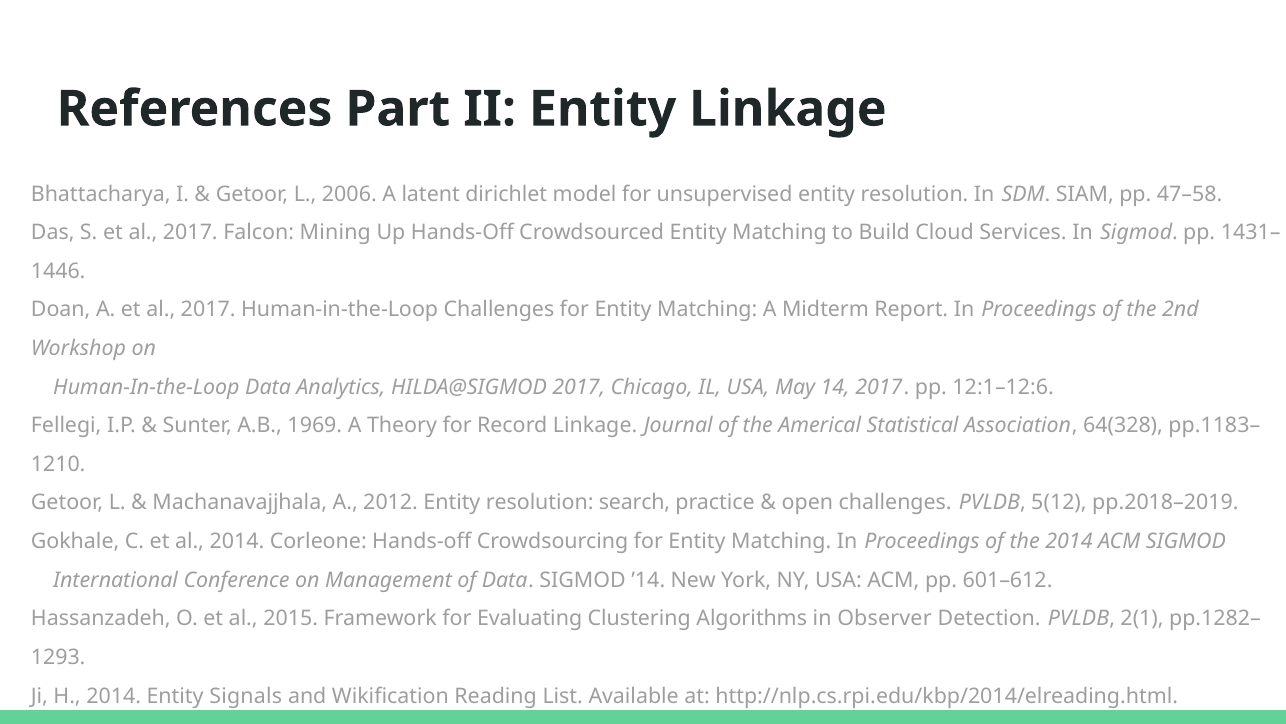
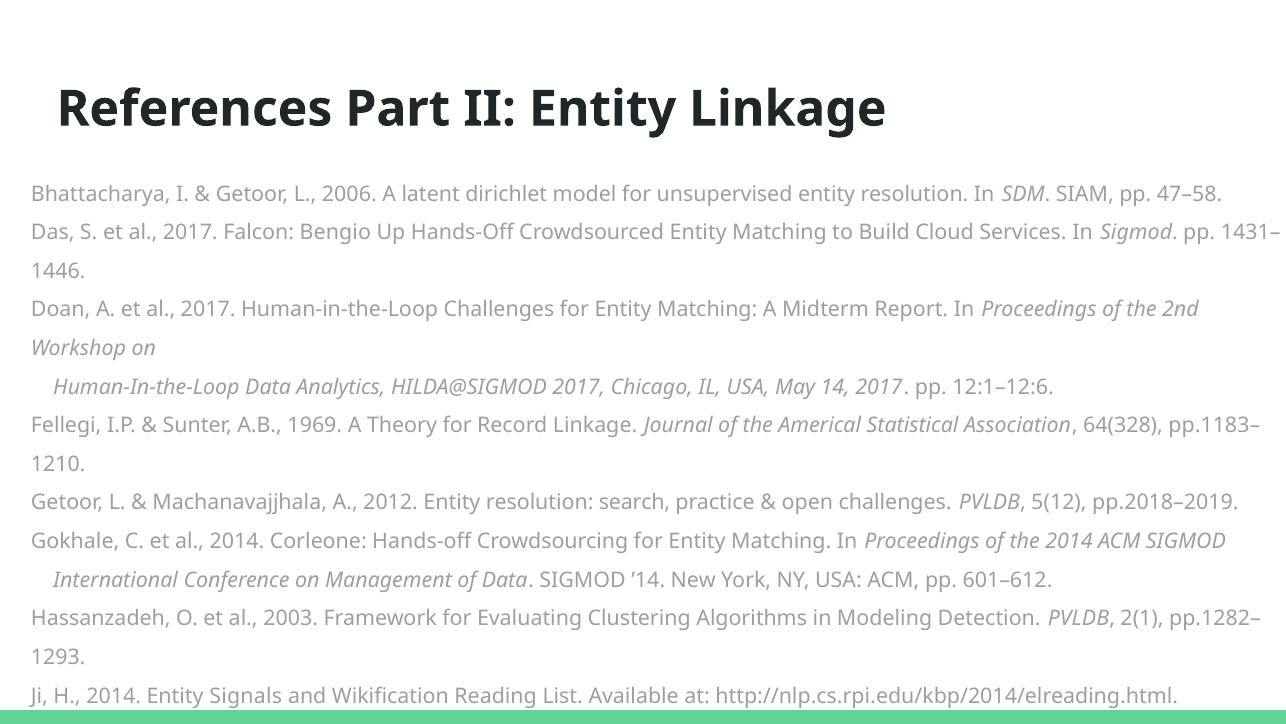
Mining: Mining -> Bengio (335, 232)
2015: 2015 -> 2003 (291, 618)
Observer: Observer -> Modeling (885, 618)
